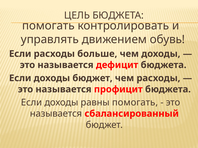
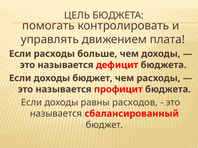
обувь: обувь -> плата (167, 40)
равны помогать: помогать -> расходов (135, 103)
